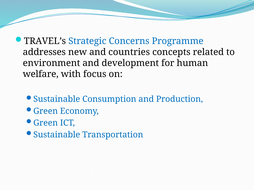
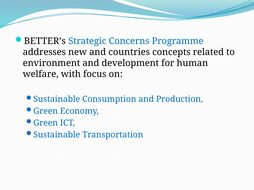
TRAVEL’s: TRAVEL’s -> BETTER’s (45, 41)
